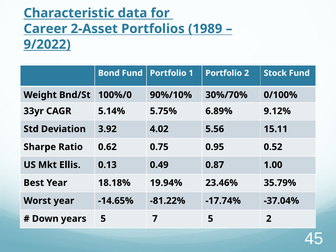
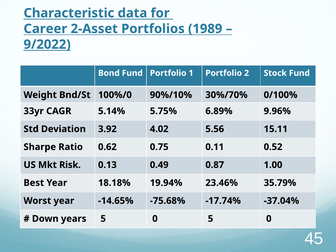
9.12%: 9.12% -> 9.96% (277, 111)
0.95: 0.95 -> 0.11 (215, 147)
Ellis: Ellis -> Risk (70, 165)
-81.22%: -81.22% -> -75.68% (168, 201)
years 5 7: 7 -> 0 (155, 219)
2: 2 -> 0 (269, 219)
